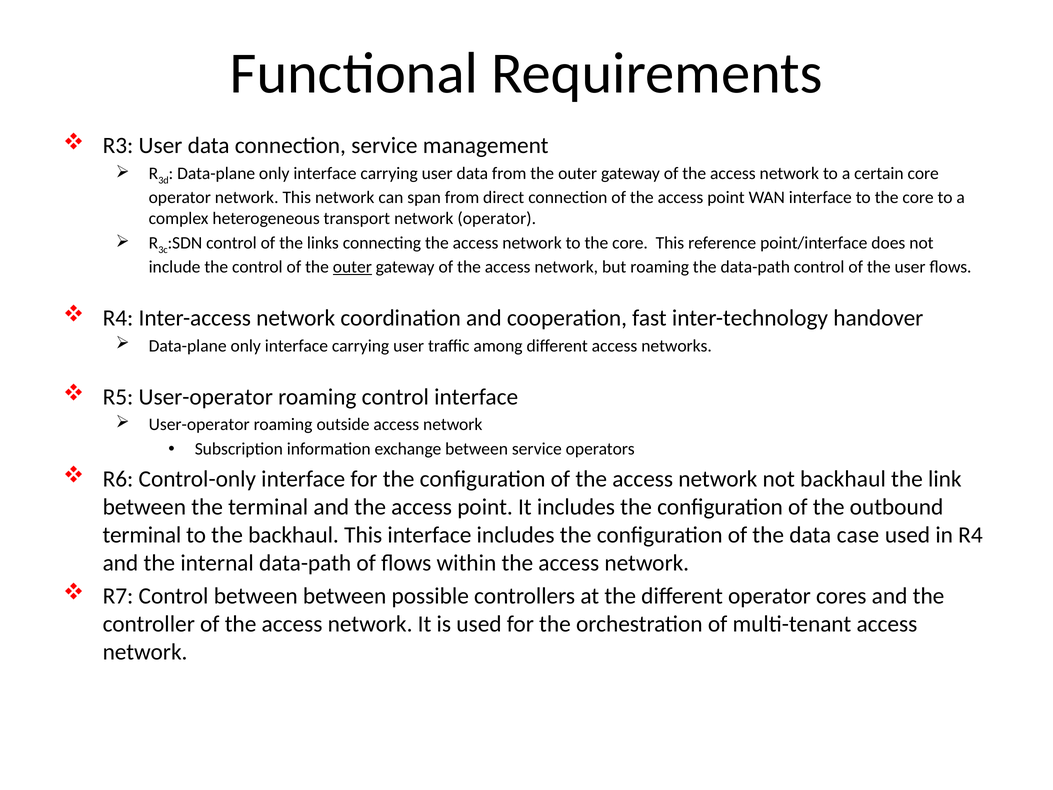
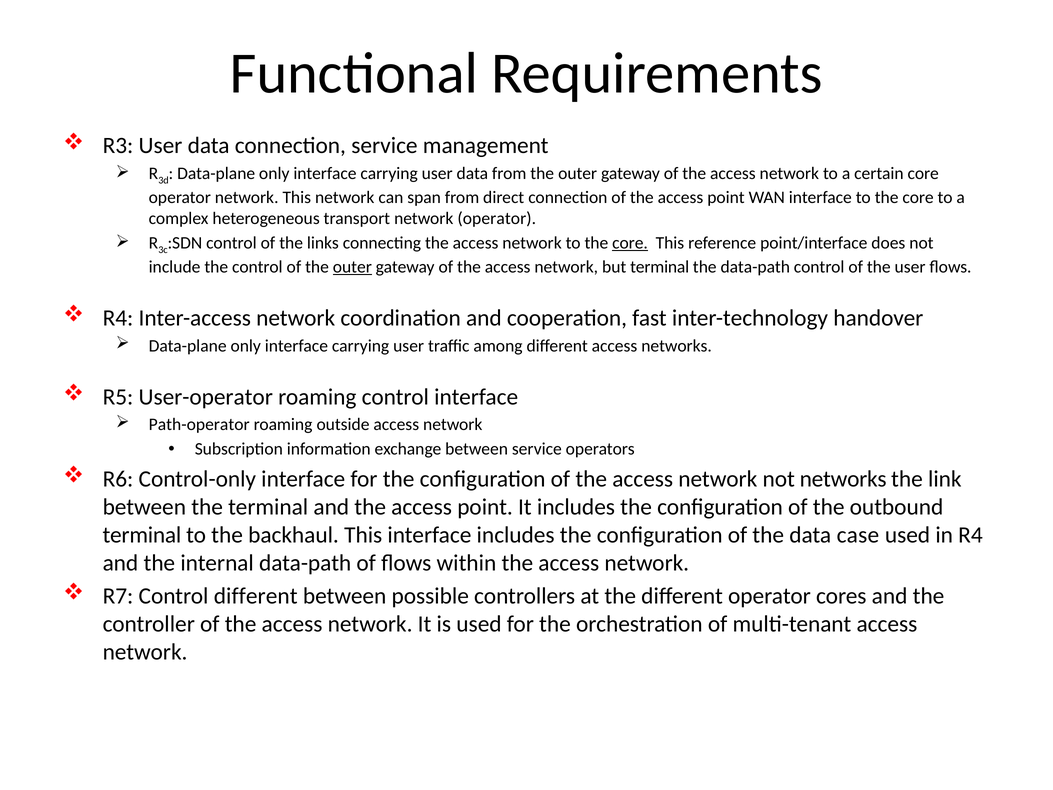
core underline: none -> present (630, 243)
but roaming: roaming -> terminal (660, 267)
User-operator: User-operator -> Path-operator (199, 424)
not backhaul: backhaul -> networks (843, 479)
Control between: between -> different (256, 596)
